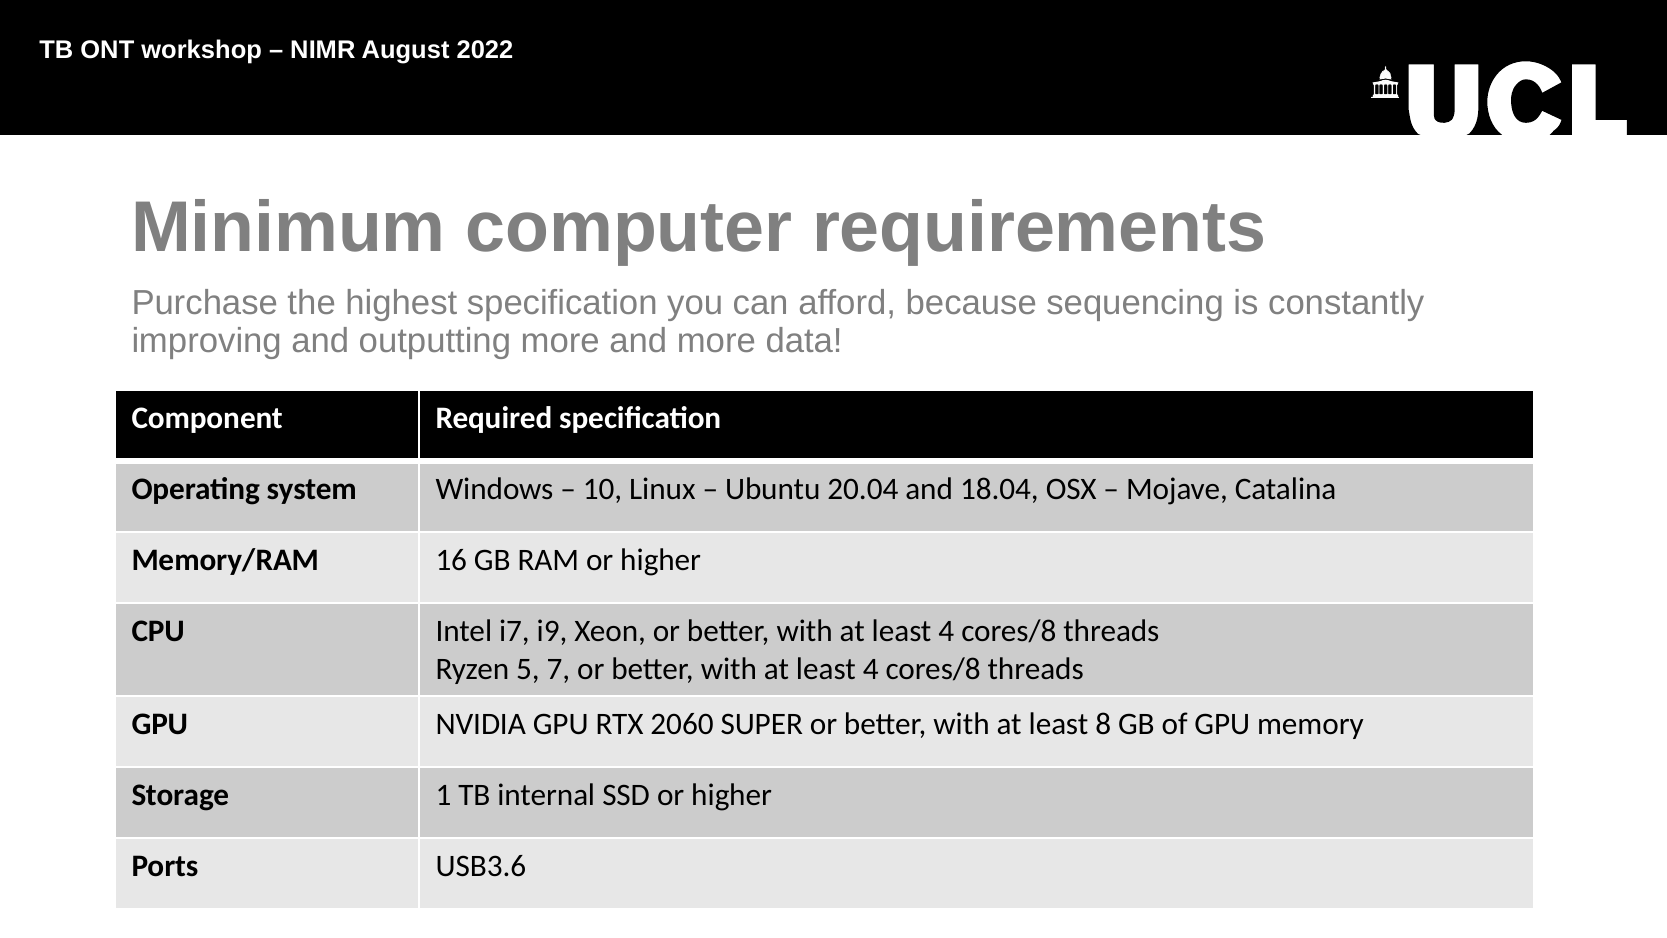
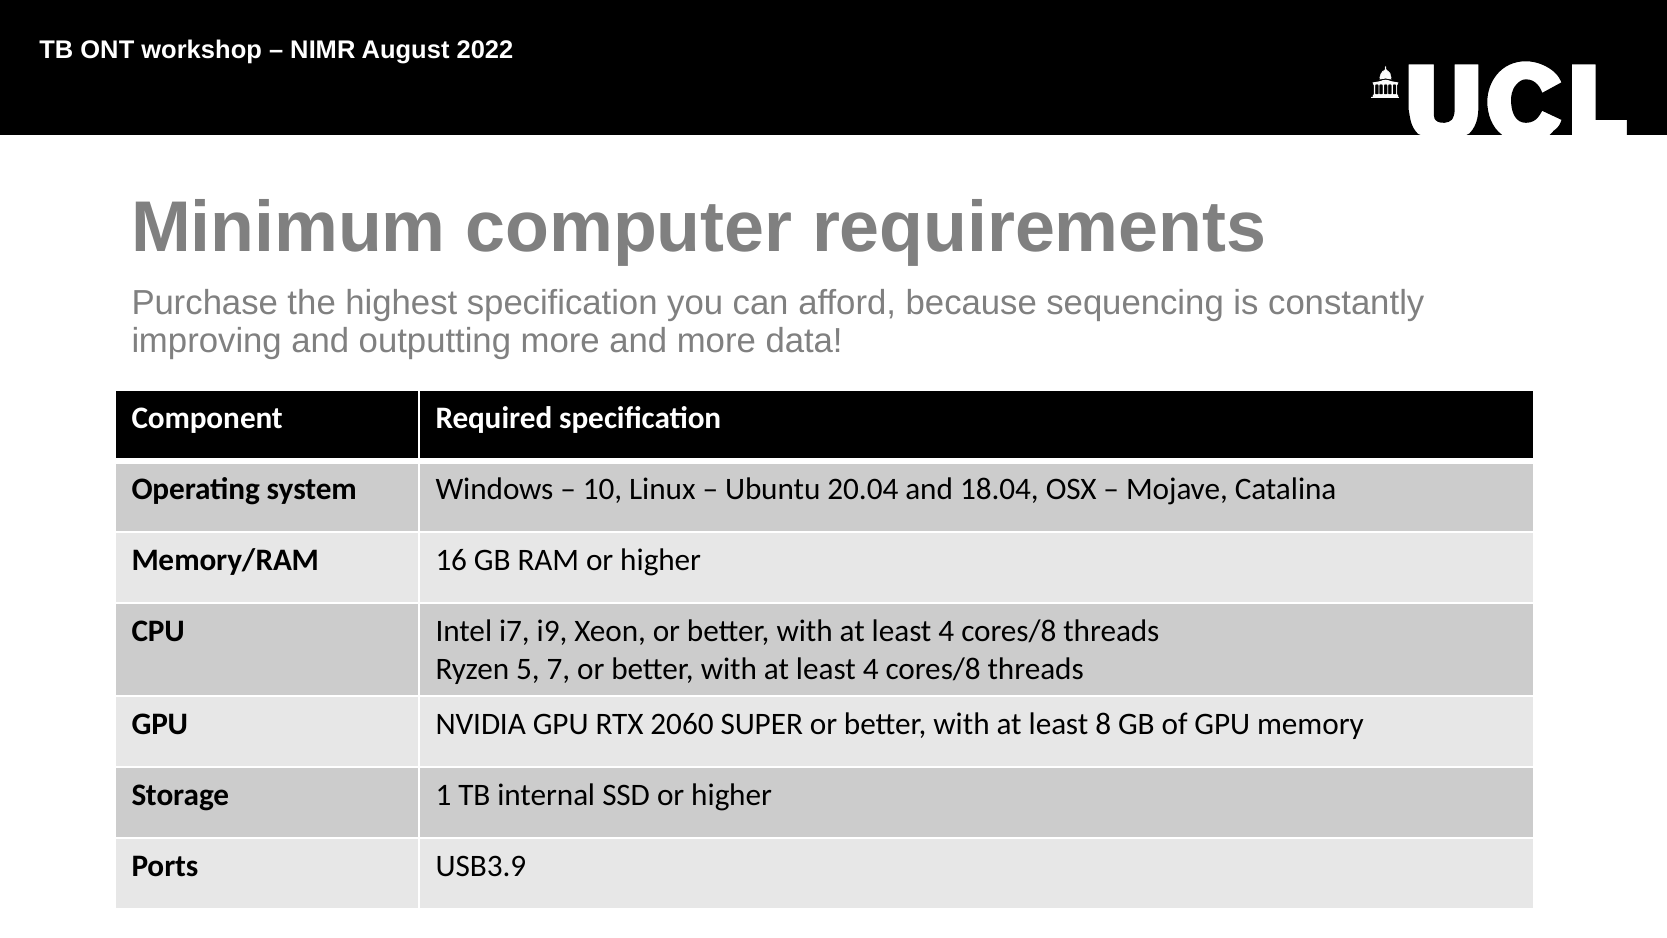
USB3.6: USB3.6 -> USB3.9 (481, 866)
